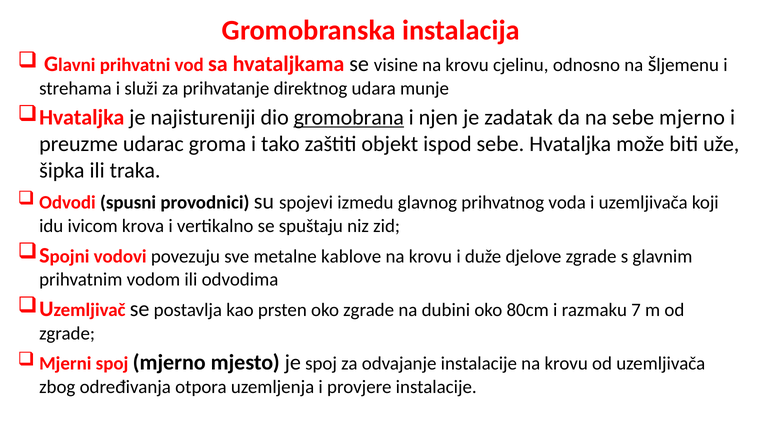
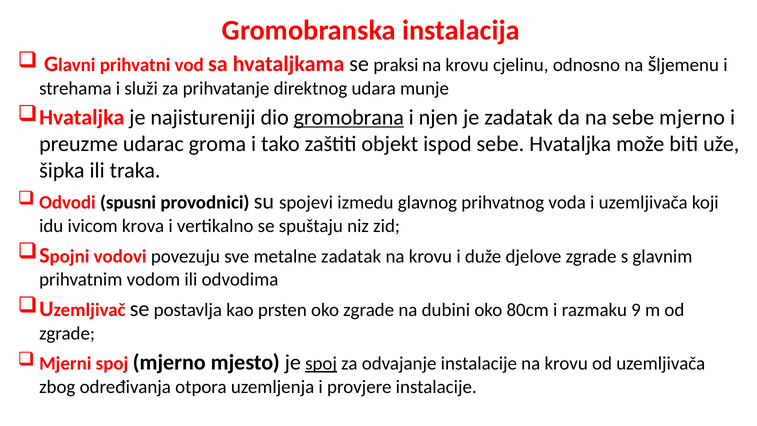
visine: visine -> praksi (396, 65)
metalne kablove: kablove -> zadatak (351, 256)
7: 7 -> 9 (636, 310)
spoj underline: none -> present (321, 363)
